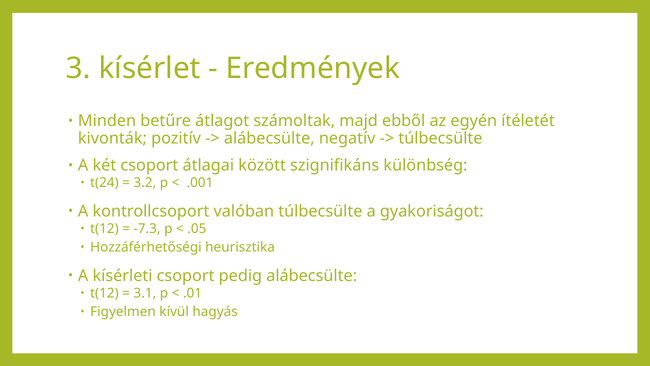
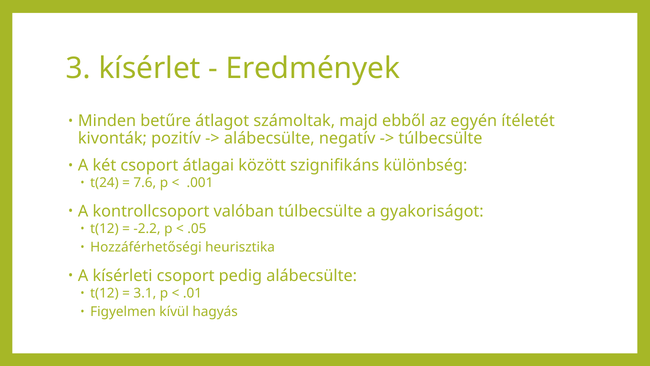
3.2: 3.2 -> 7.6 (145, 183)
-7.3: -7.3 -> -2.2 (147, 229)
